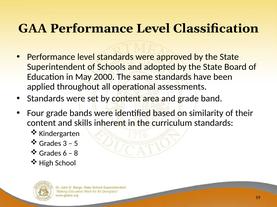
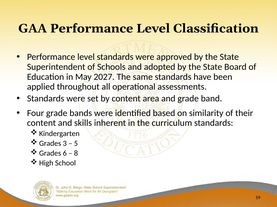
2000: 2000 -> 2027 (104, 77)
